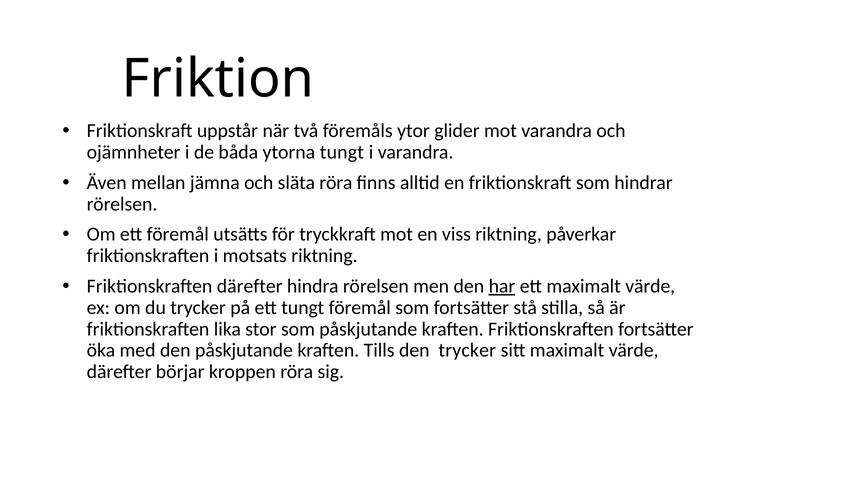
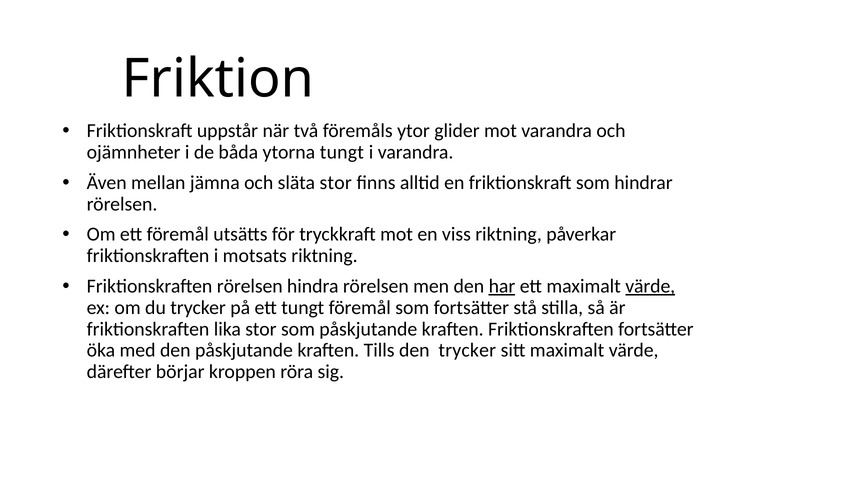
släta röra: röra -> stor (336, 182)
Friktionskraften därefter: därefter -> rörelsen (250, 286)
värde underline: none -> present (650, 286)
